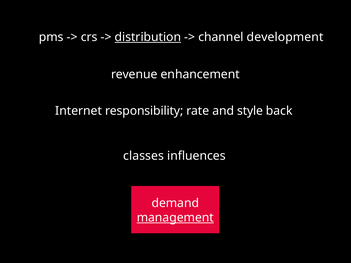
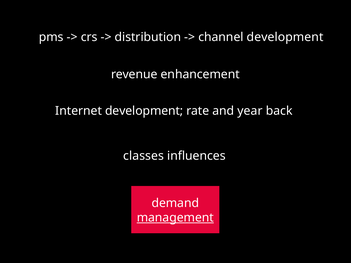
distribution underline: present -> none (148, 37)
Internet responsibility: responsibility -> development (144, 111)
style: style -> year (250, 111)
